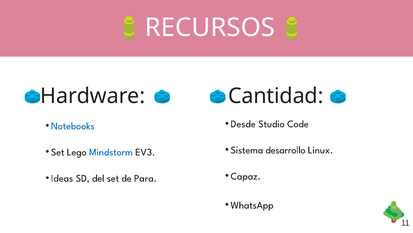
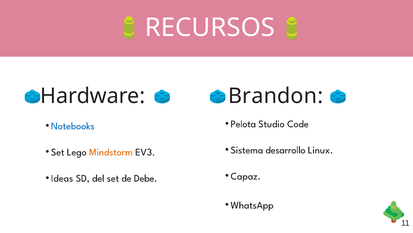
Cantidad: Cantidad -> Brandon (276, 96)
Desde: Desde -> Pelota (243, 124)
Mindstorm colour: blue -> orange (111, 152)
Para: Para -> Debe (146, 178)
